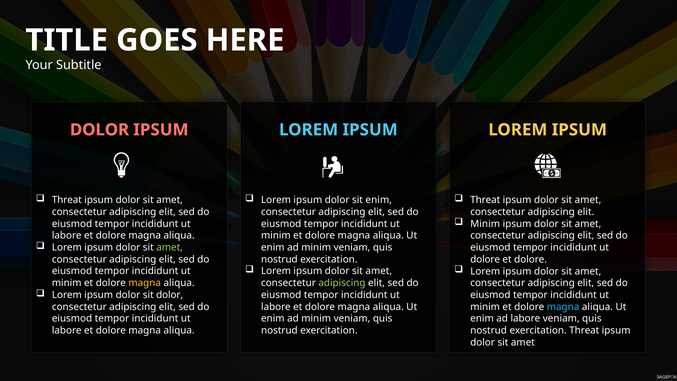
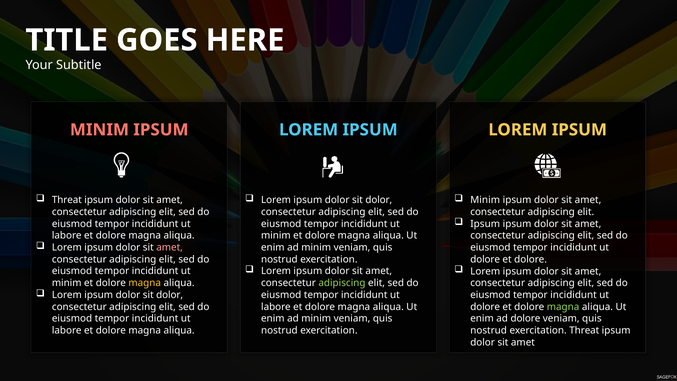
DOLOR: DOLOR -> MINIM (99, 130)
enim: enim -> dolor (379, 200)
Threat: Threat -> Minim (485, 200)
Minim: Minim -> Ipsum (485, 224)
amet colour: light green -> pink (170, 247)
minim: minim -> dolore (485, 307)
magna colour: light blue -> light green (563, 307)
ad labore: labore -> dolore (525, 319)
